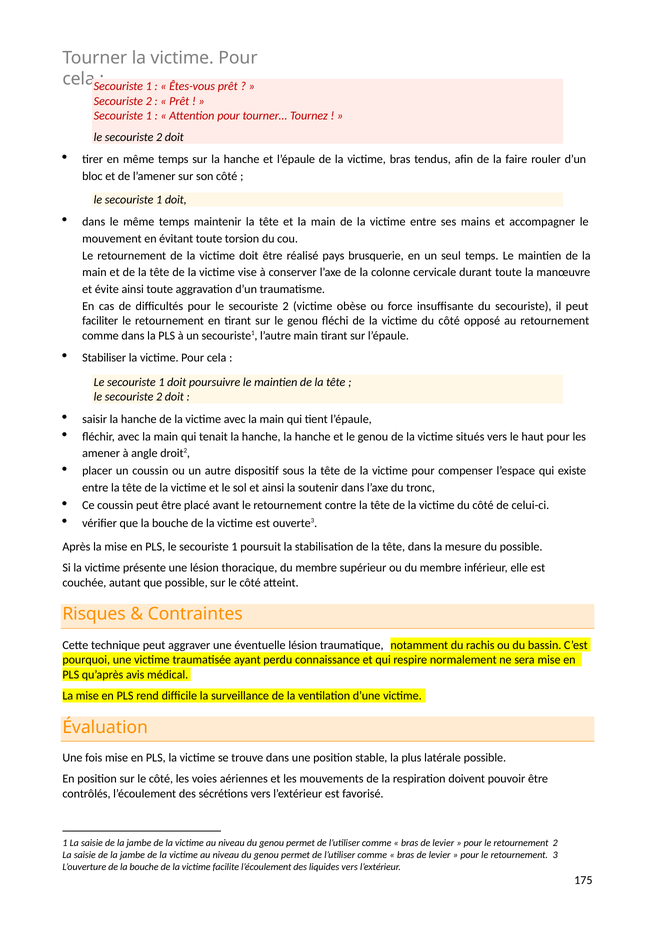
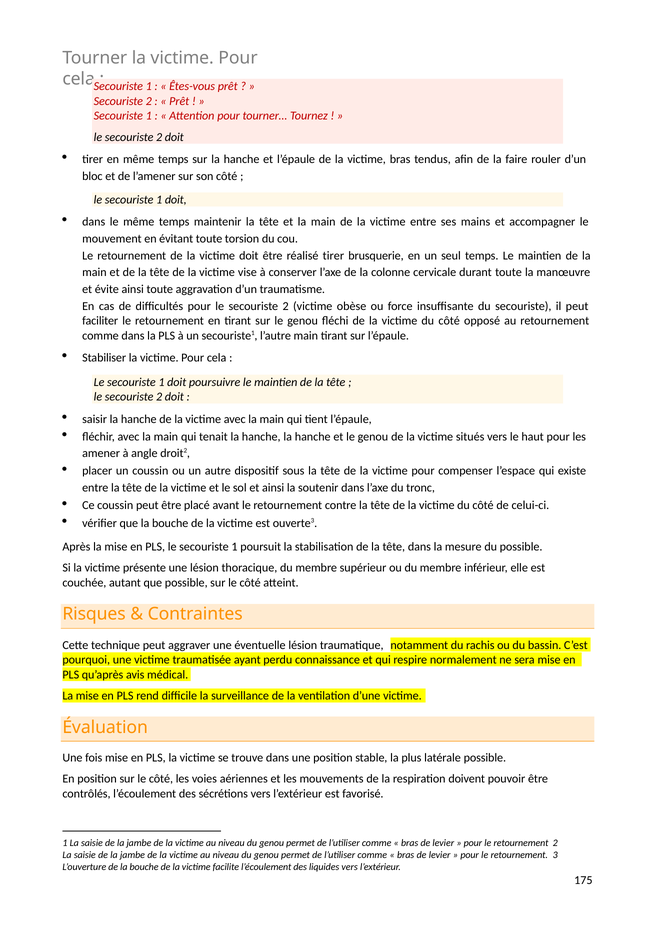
réalisé pays: pays -> tirer (333, 256)
